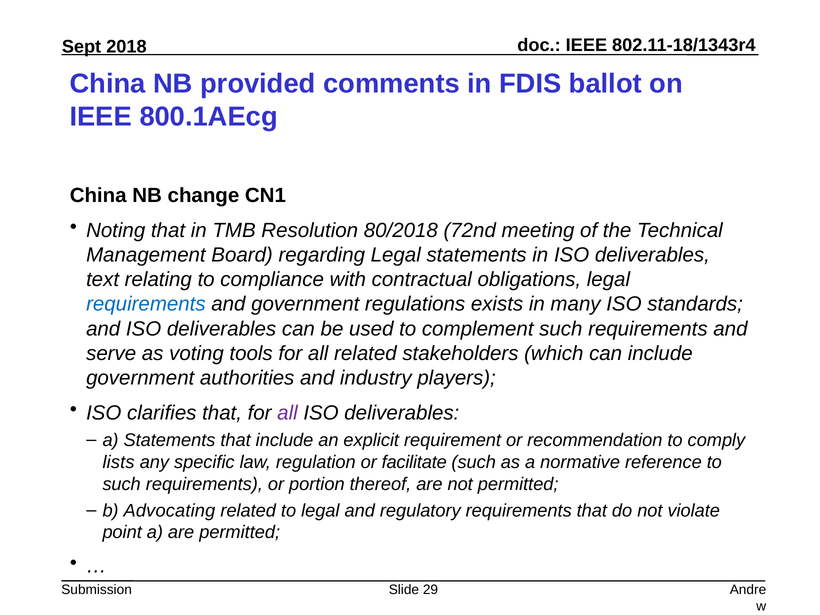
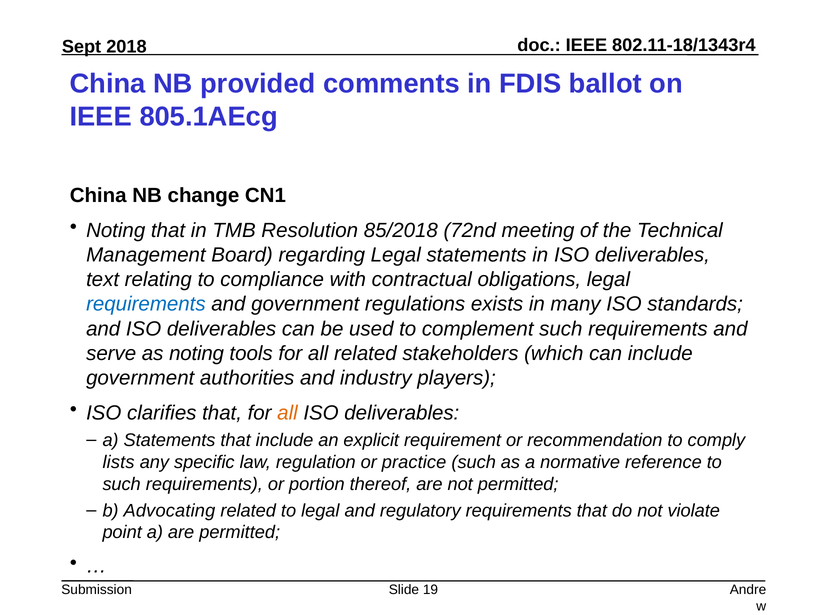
800.1AEcg: 800.1AEcg -> 805.1AEcg (209, 117)
80/2018: 80/2018 -> 85/2018 (401, 230)
as voting: voting -> noting (197, 353)
all colour: purple -> orange (287, 413)
facilitate: facilitate -> practice (414, 462)
29: 29 -> 19 (430, 590)
